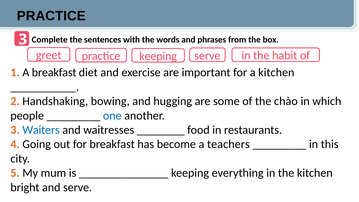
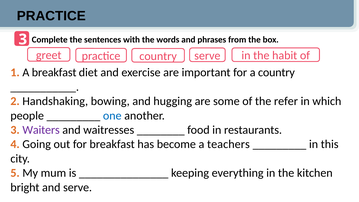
practice keeping: keeping -> country (158, 56)
a kitchen: kitchen -> country (276, 72)
chào: chào -> refer (286, 101)
Waiters colour: blue -> purple (41, 130)
